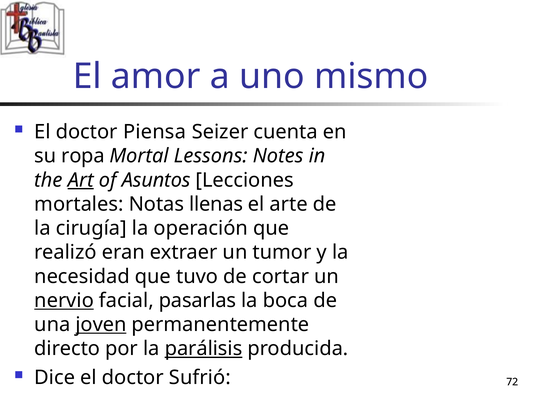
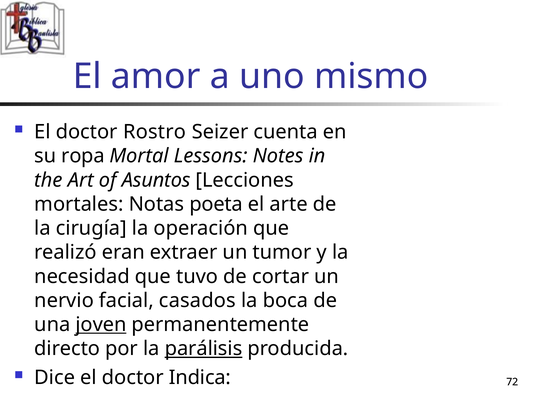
Piensa: Piensa -> Rostro (155, 132)
Art underline: present -> none (81, 180)
llenas: llenas -> poeta (216, 204)
nervio underline: present -> none (64, 301)
pasarlas: pasarlas -> casados (197, 301)
Sufrió: Sufrió -> Indica (200, 378)
